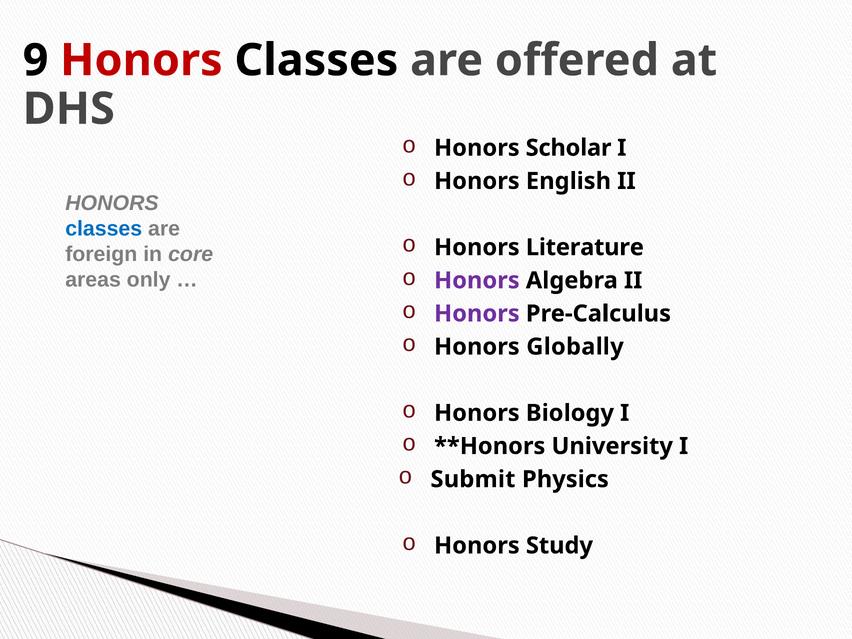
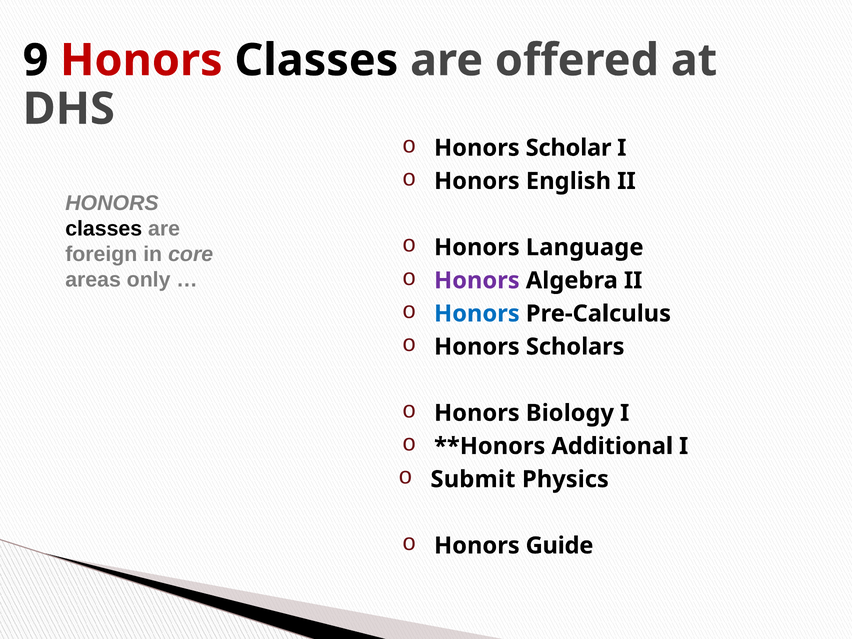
classes colour: blue -> black (104, 229)
Literature: Literature -> Language (585, 247)
Honors colour: purple -> blue (477, 314)
Globally: Globally -> Scholars (575, 347)
University: University -> Additional (612, 446)
Study: Study -> Guide (560, 546)
